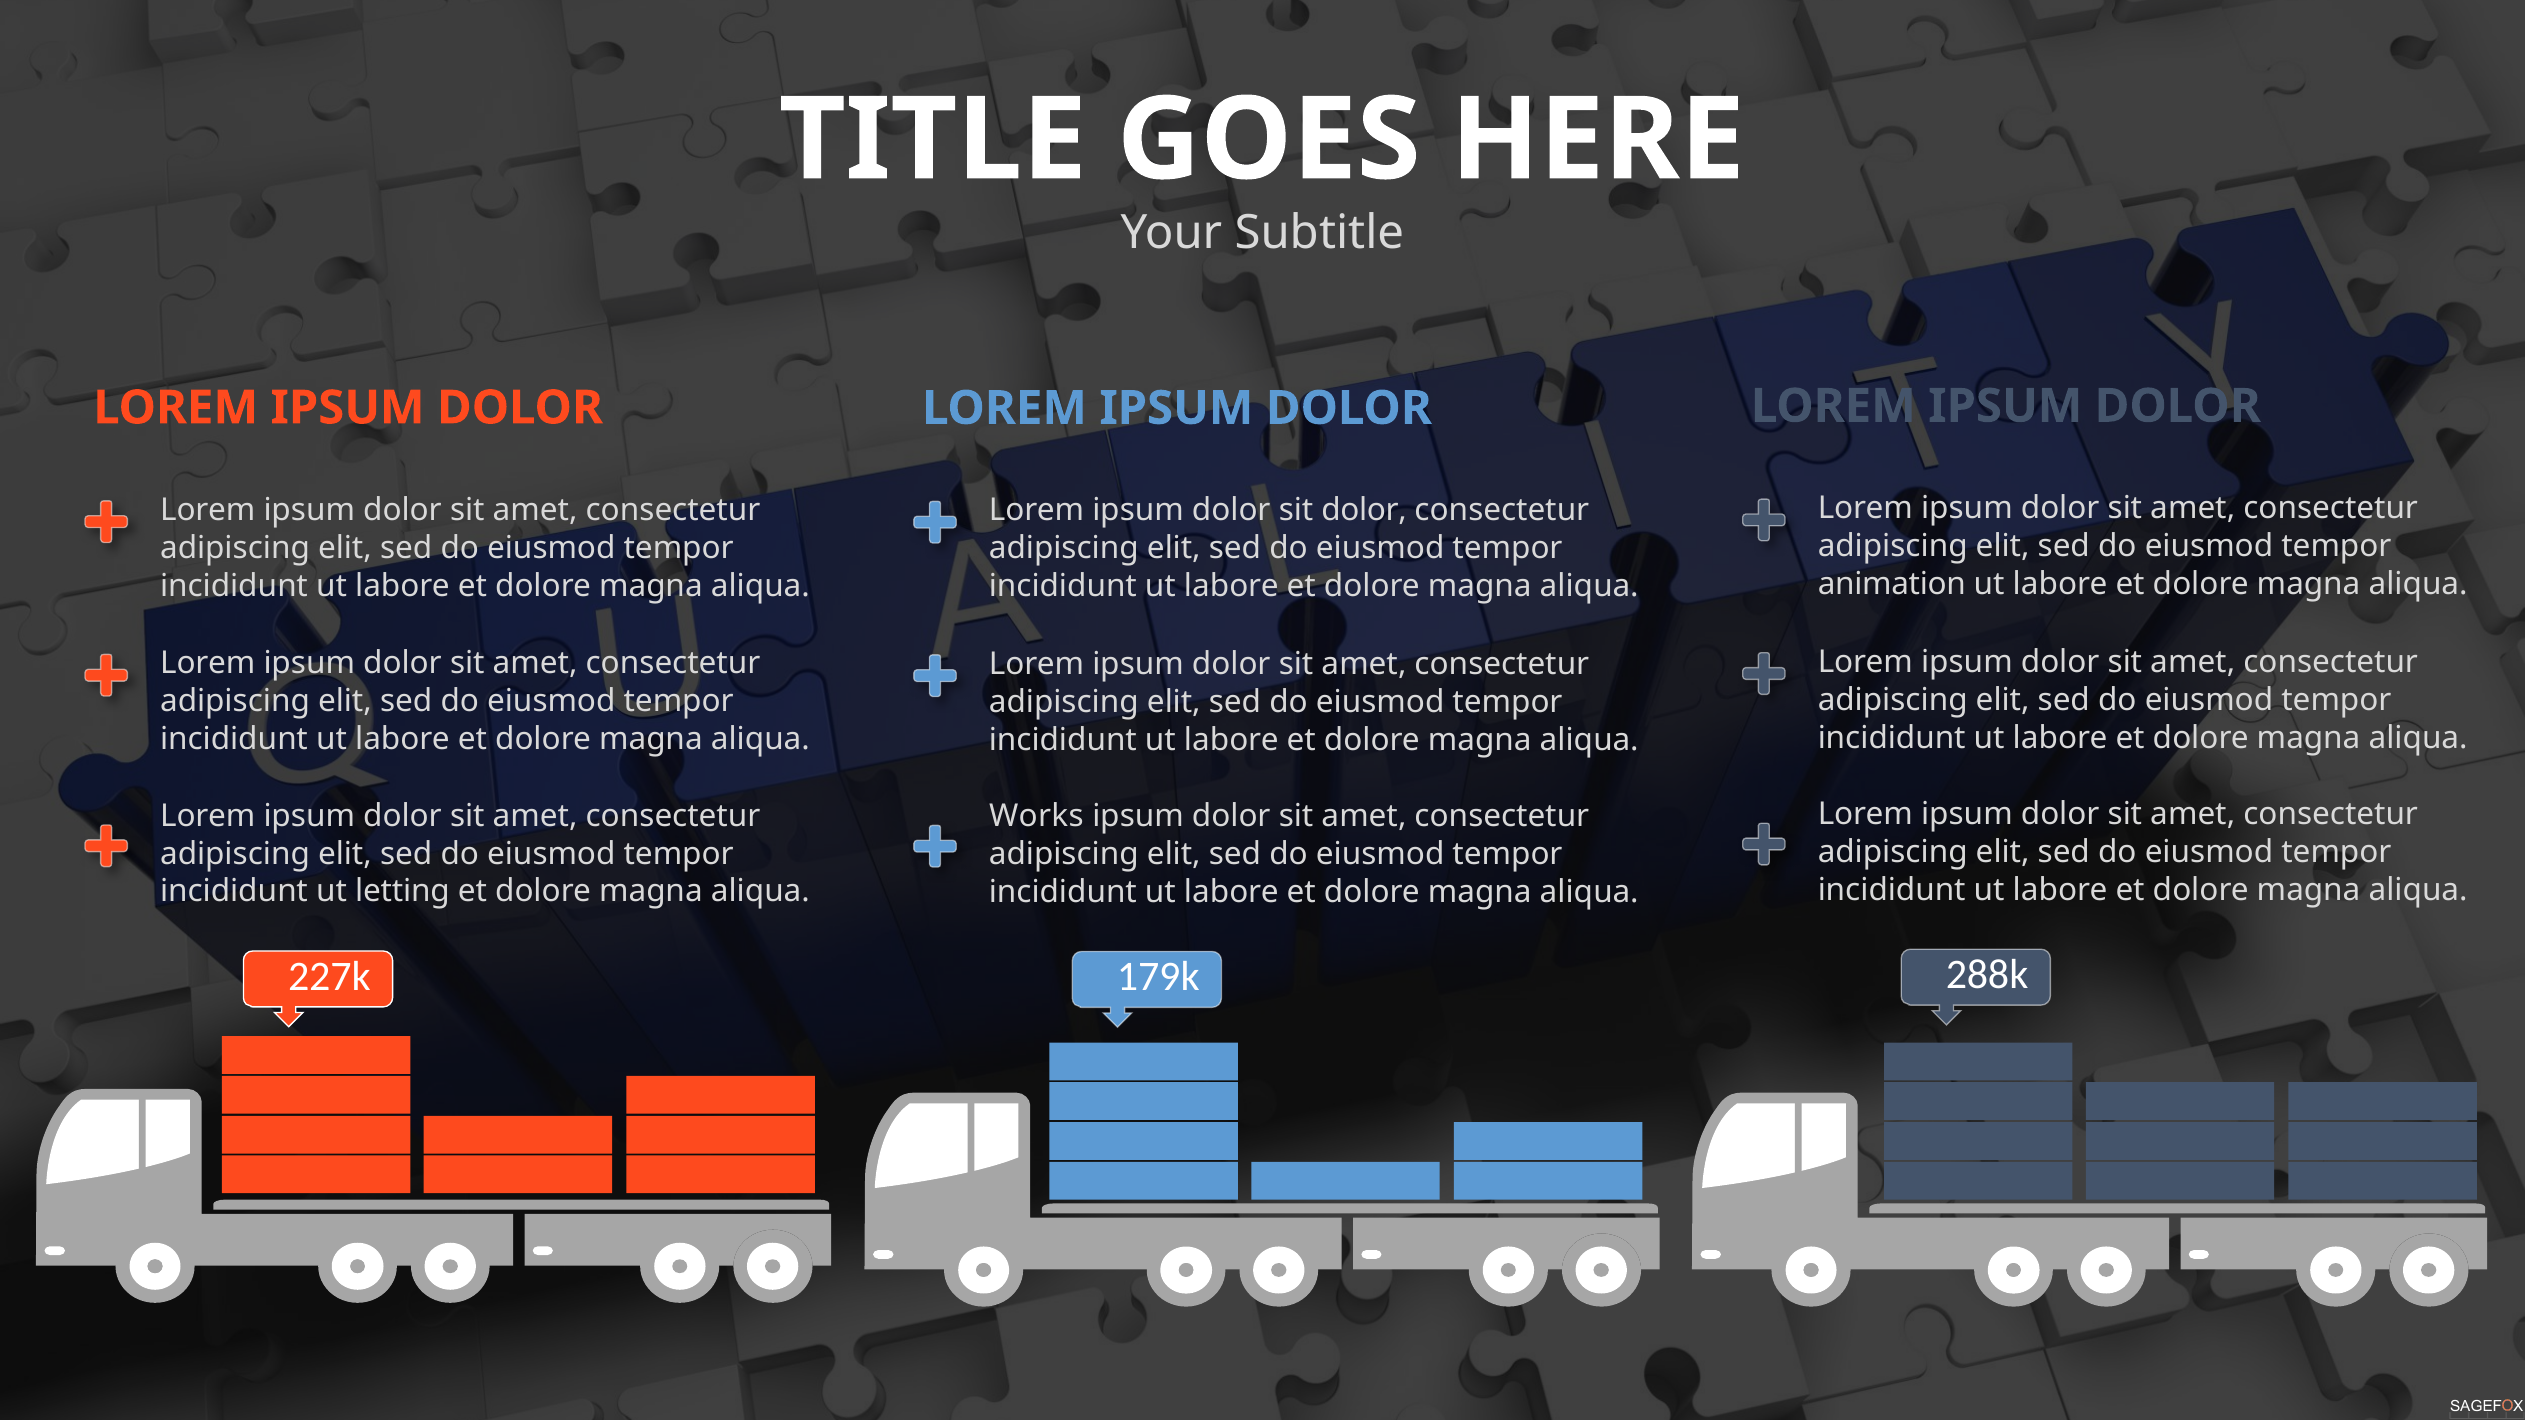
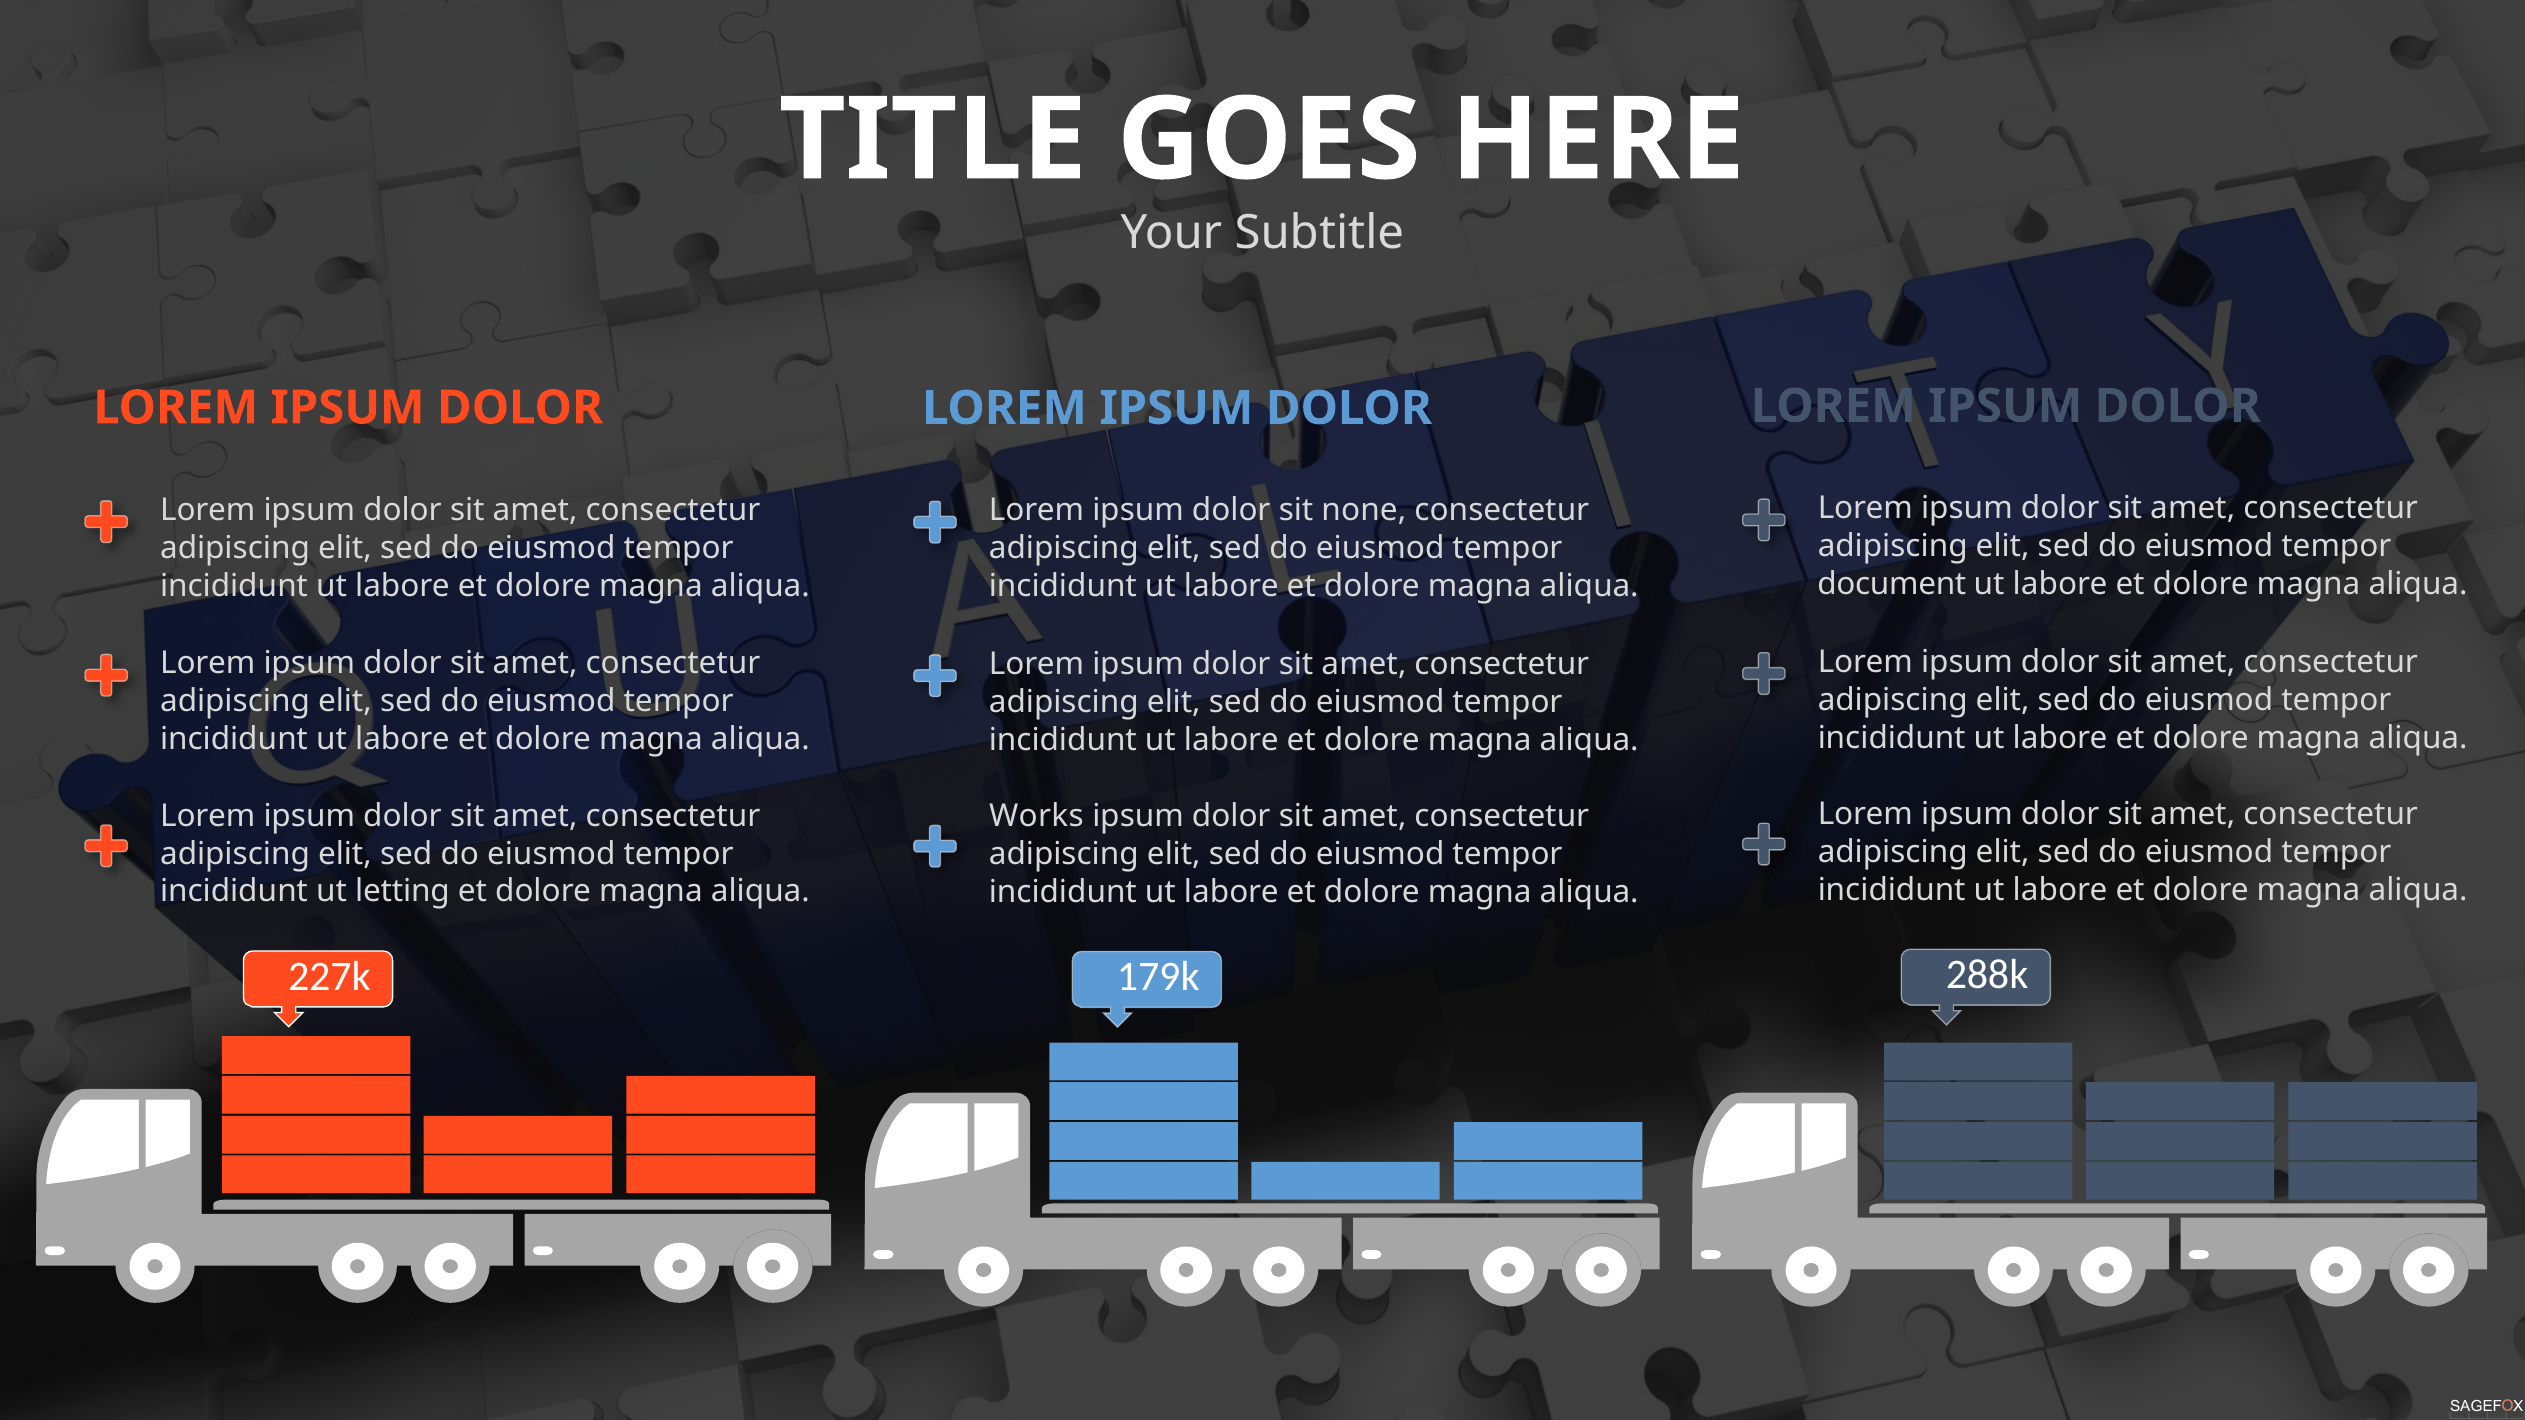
sit dolor: dolor -> none (1364, 511)
animation: animation -> document (1892, 584)
